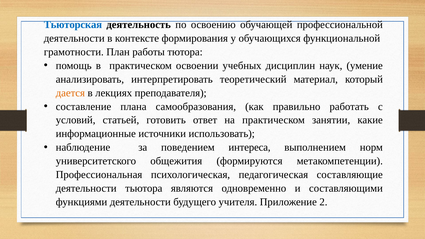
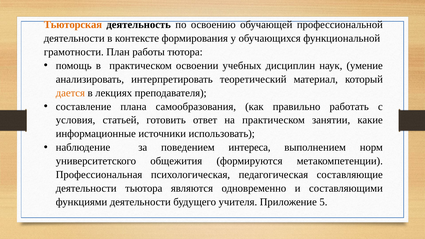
Тьюторская colour: blue -> orange (73, 25)
условий: условий -> условия (76, 120)
2: 2 -> 5 (323, 202)
